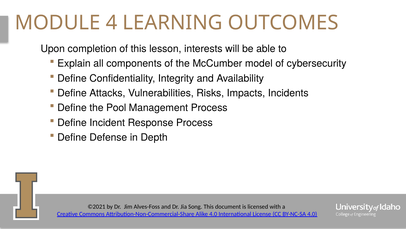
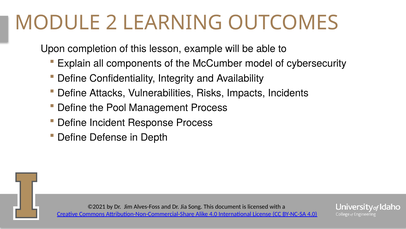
4: 4 -> 2 (112, 23)
interests: interests -> example (203, 49)
